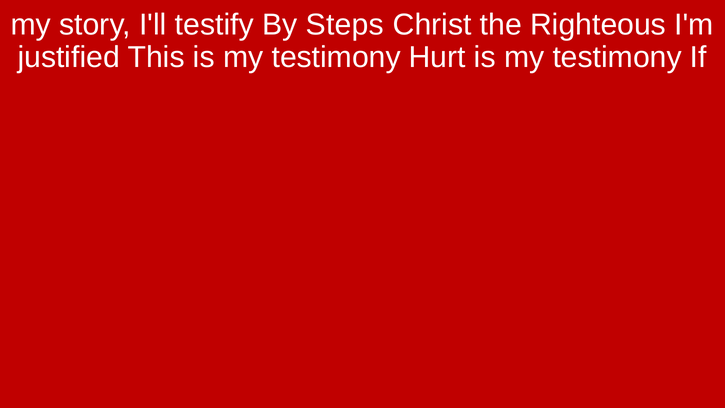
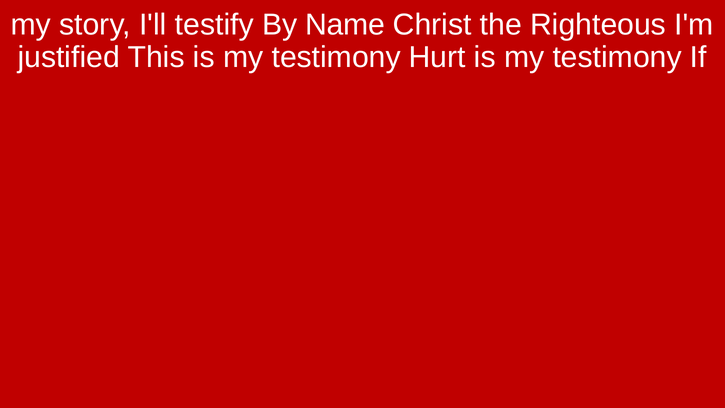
Steps: Steps -> Name (345, 25)
